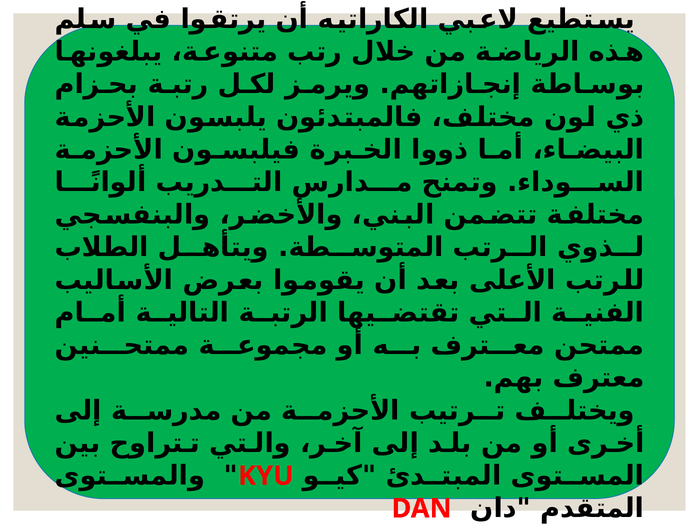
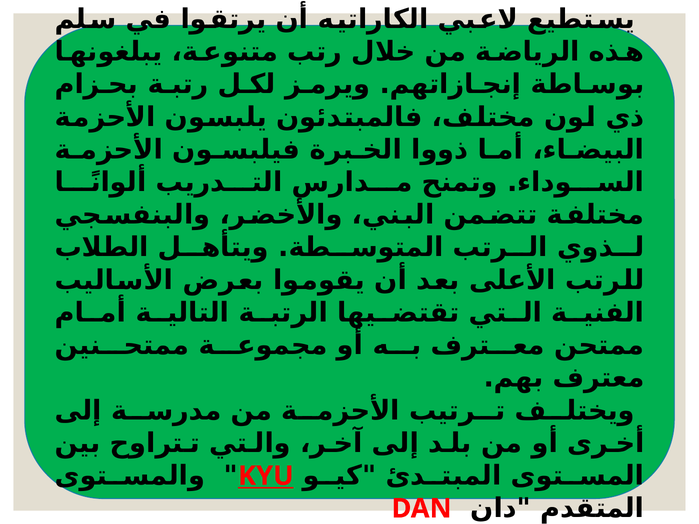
KYU underline: none -> present (266, 476)
